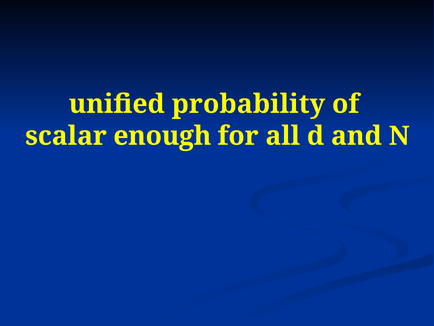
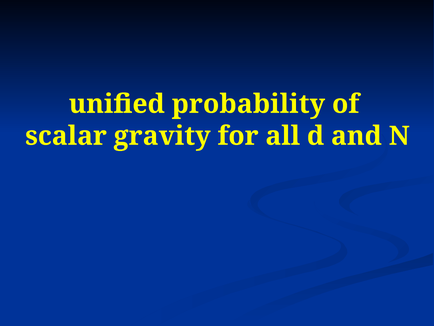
enough: enough -> gravity (162, 136)
